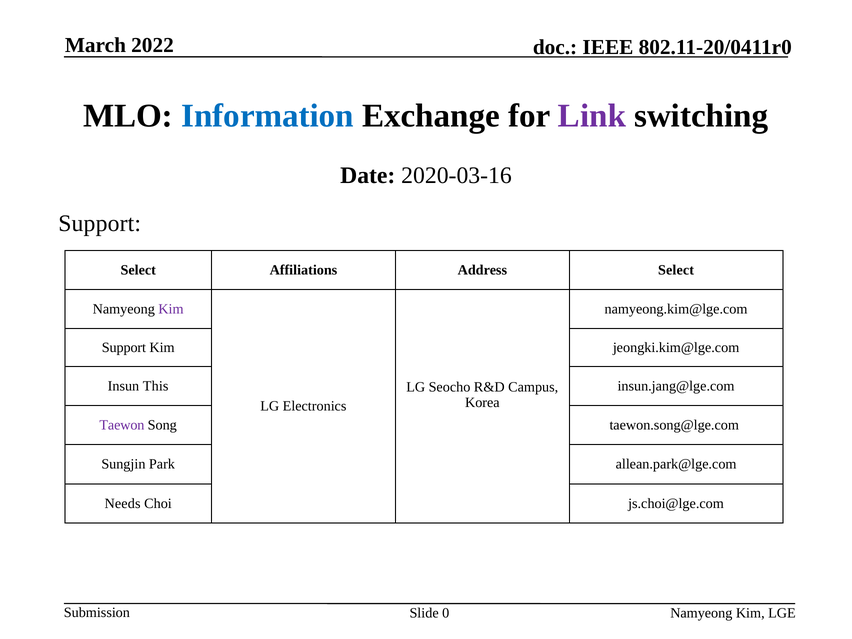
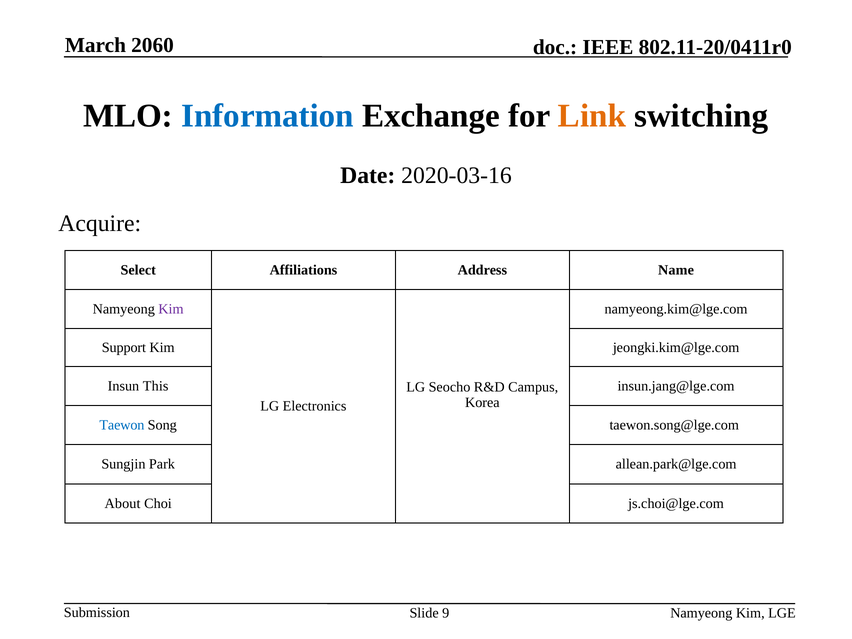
2022: 2022 -> 2060 (153, 45)
Link colour: purple -> orange (592, 116)
Support: Support -> Acquire (100, 224)
Address Select: Select -> Name (676, 270)
Taewon colour: purple -> blue (122, 425)
Needs: Needs -> About (123, 503)
0: 0 -> 9 (446, 613)
